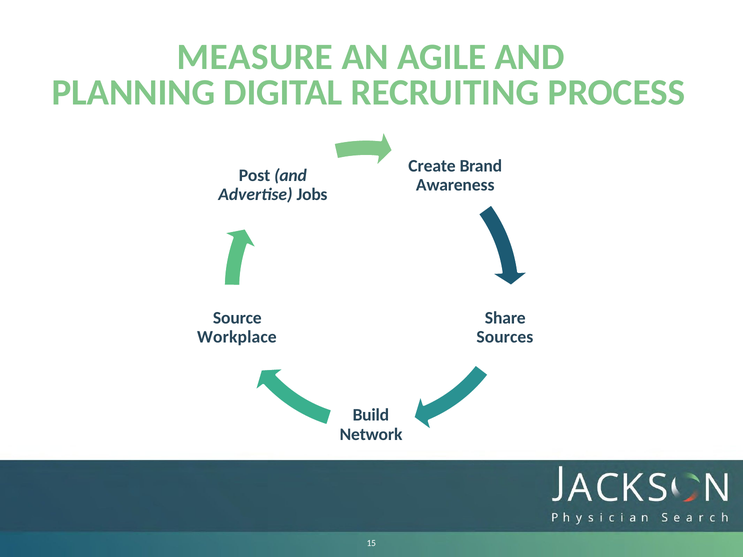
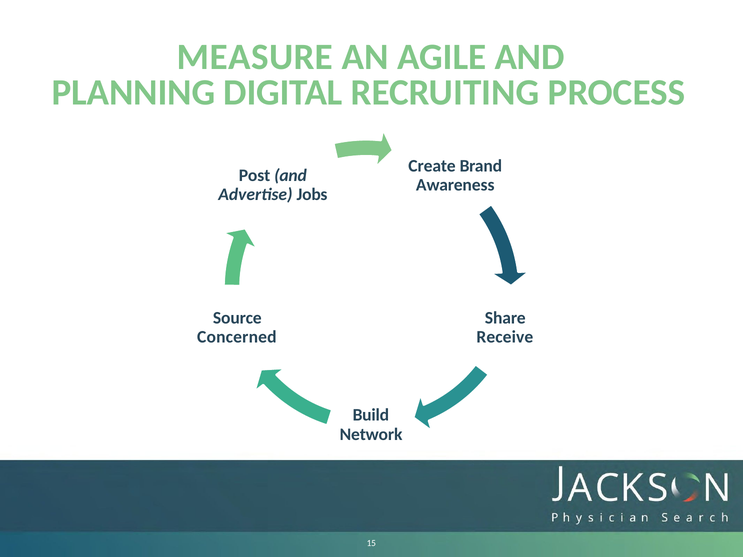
Workplace: Workplace -> Concerned (237, 337)
Sources: Sources -> Receive (505, 337)
